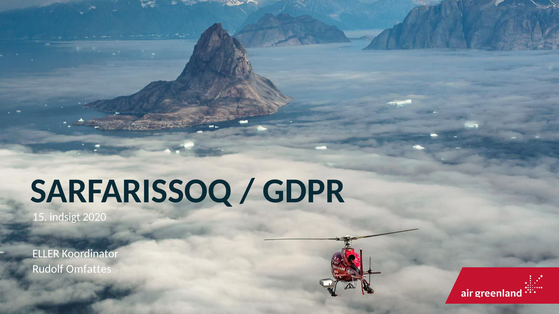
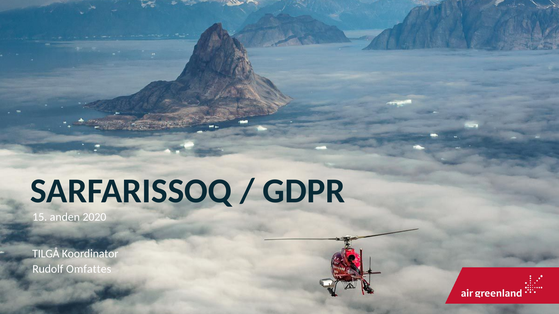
indsigt: indsigt -> anden (65, 217)
ELLER: ELLER -> TILGÅ (46, 254)
